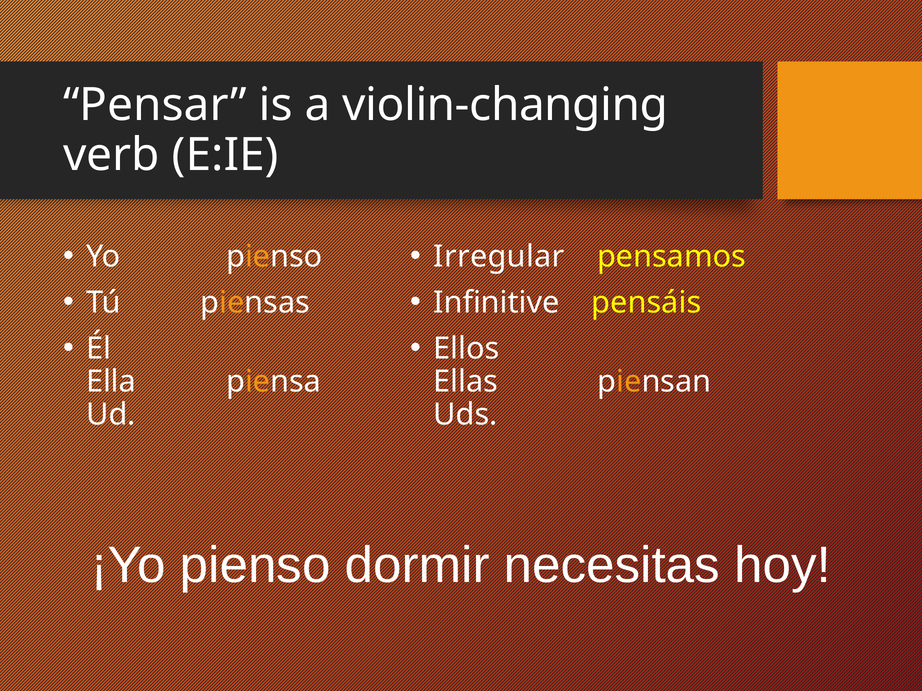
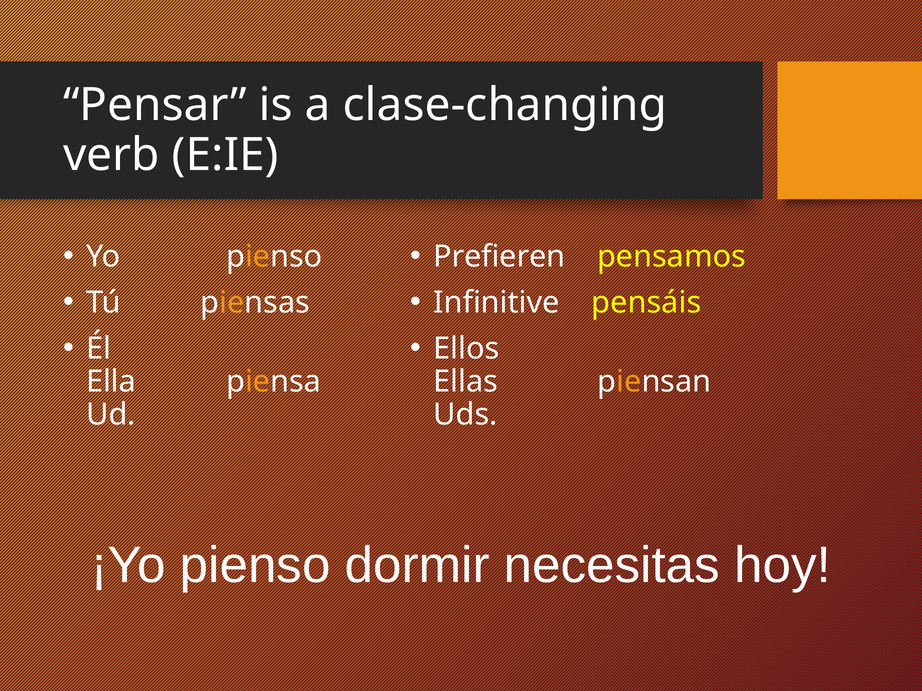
violin-changing: violin-changing -> clase-changing (505, 105)
Irregular: Irregular -> Prefieren (499, 257)
